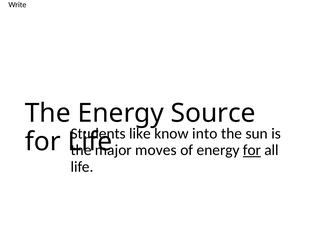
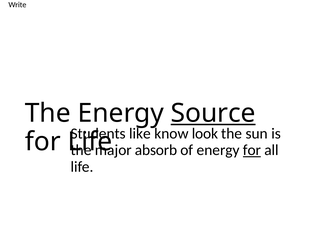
Source underline: none -> present (213, 114)
into: into -> look (205, 134)
moves: moves -> absorb (156, 151)
